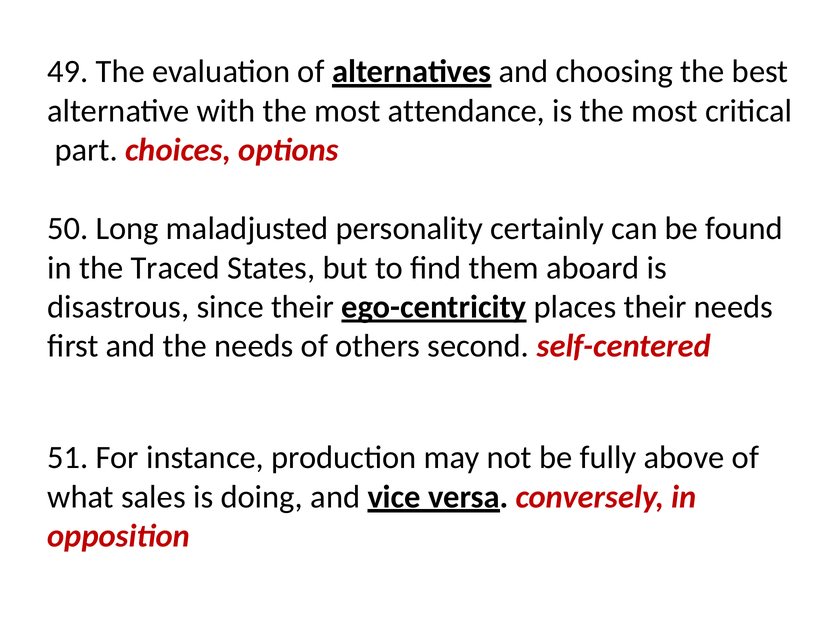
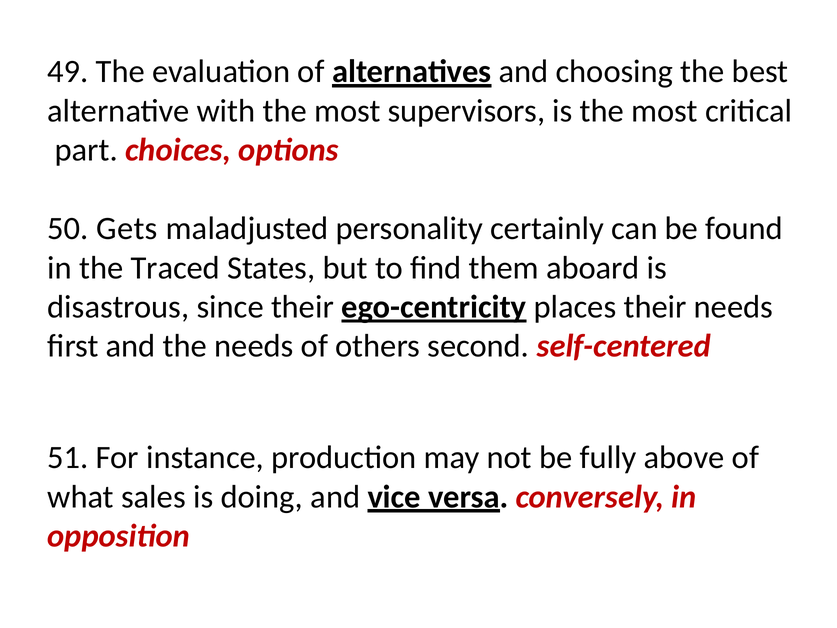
attendance: attendance -> supervisors (466, 111)
Long: Long -> Gets (127, 229)
